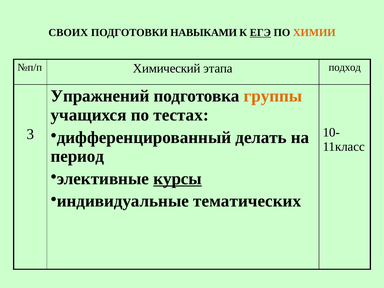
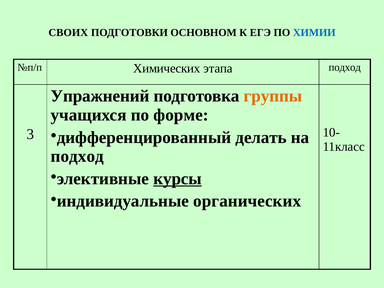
НАВЫКАМИ: НАВЫКАМИ -> ОСНОВНОМ (204, 33)
ЕГЭ underline: present -> none (260, 33)
ХИМИИ colour: orange -> blue (314, 33)
Химический: Химический -> Химических (167, 68)
тестах: тестах -> форме (181, 115)
период: период -> подход (77, 156)
тематических: тематических -> органических (247, 201)
